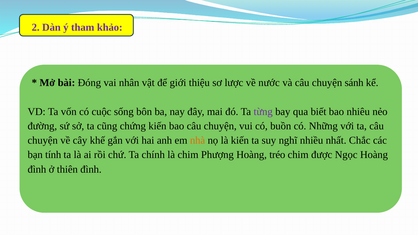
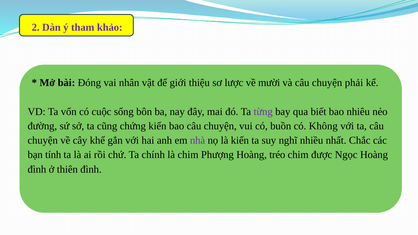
nước: nước -> mười (269, 83)
sánh: sánh -> phải (354, 83)
Những: Những -> Không (323, 126)
nhà colour: orange -> purple (198, 141)
